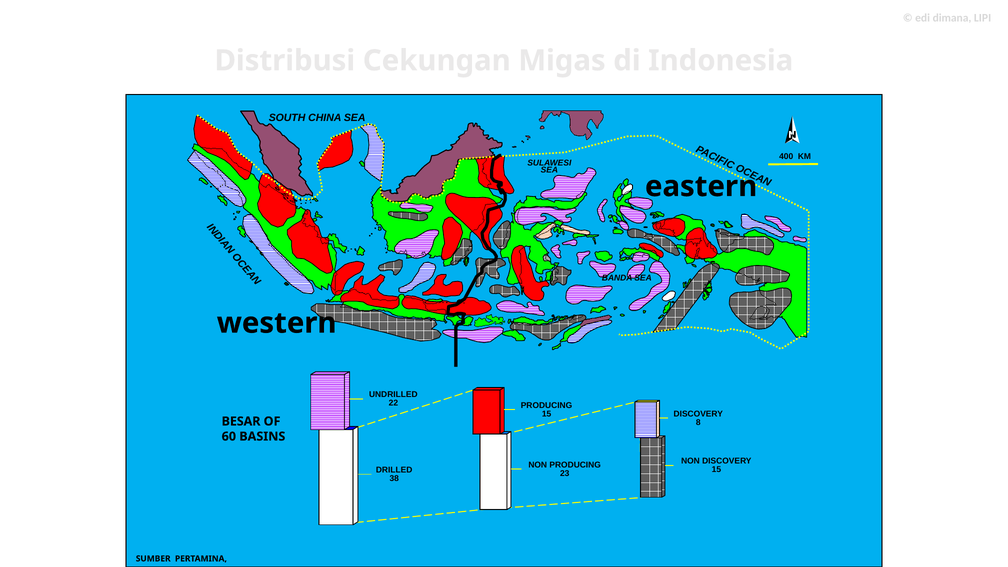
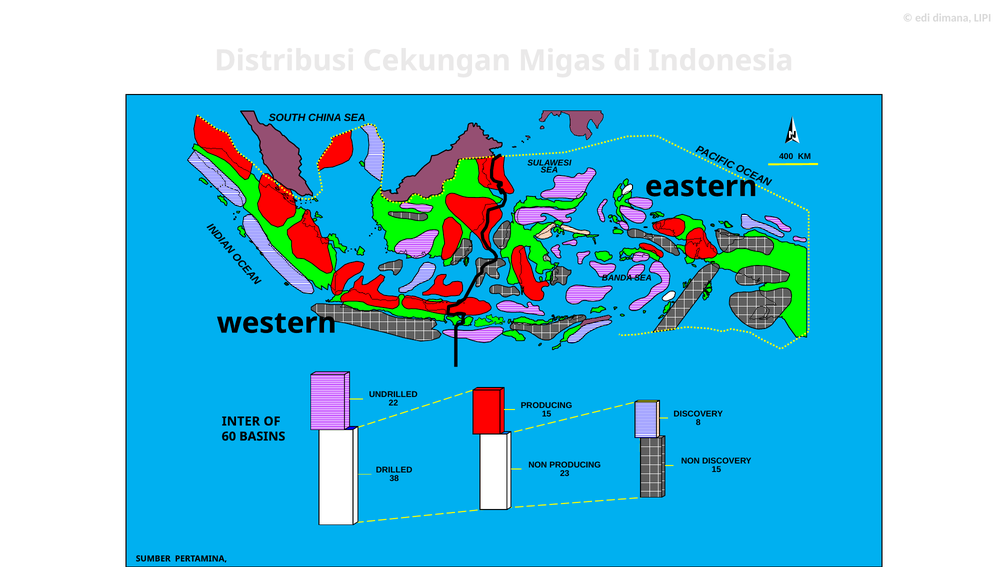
BESAR: BESAR -> INTER (241, 421)
